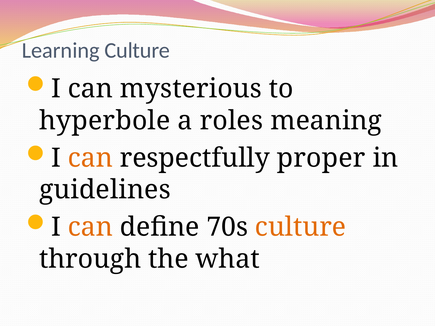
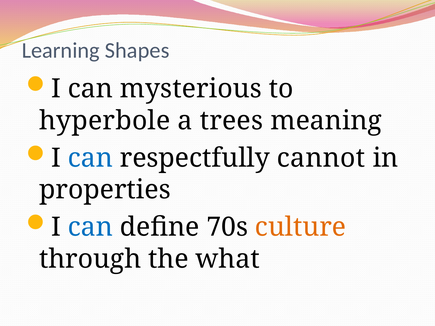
Learning Culture: Culture -> Shapes (137, 51)
roles: roles -> trees (231, 121)
can colour: orange -> blue (90, 158)
proper: proper -> cannot (321, 158)
guidelines: guidelines -> properties (105, 190)
can colour: orange -> blue (90, 227)
